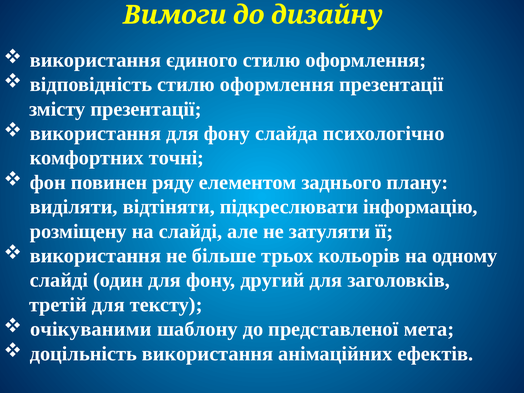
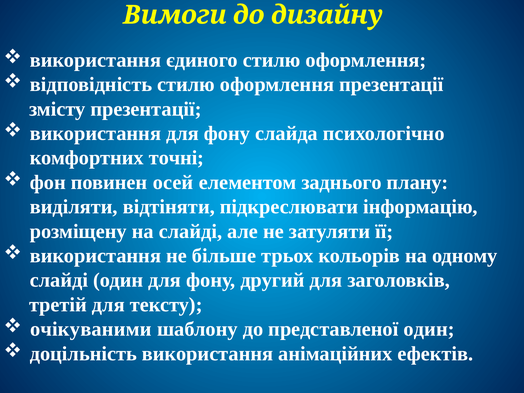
ряду: ряду -> осей (173, 182)
представленої мета: мета -> один (429, 329)
